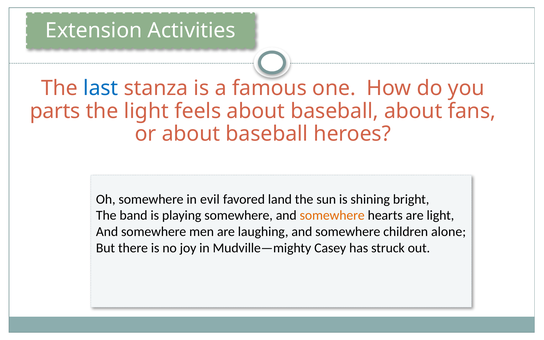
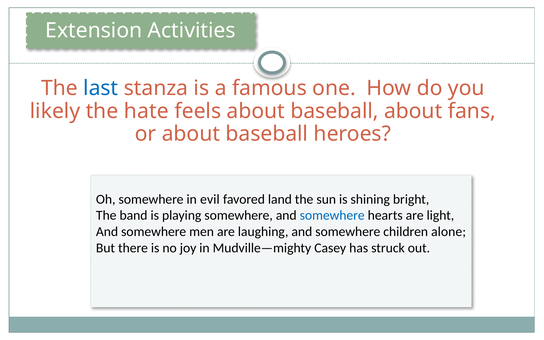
parts: parts -> likely (55, 111)
the light: light -> hate (146, 111)
somewhere colour: orange -> blue (332, 216)
